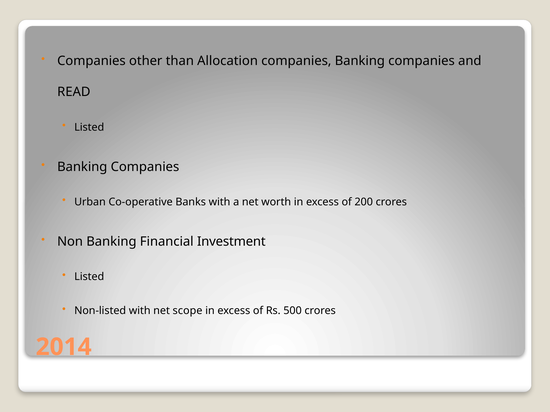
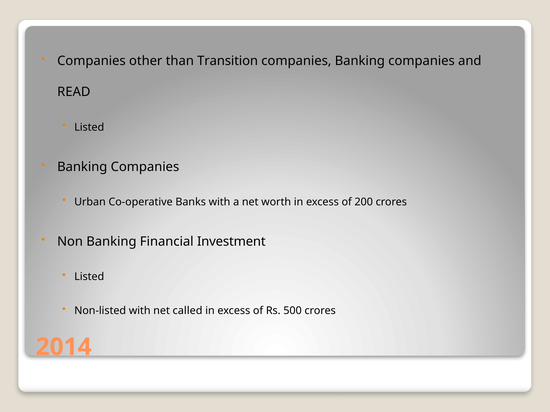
Allocation: Allocation -> Transition (228, 61)
scope: scope -> called (188, 311)
